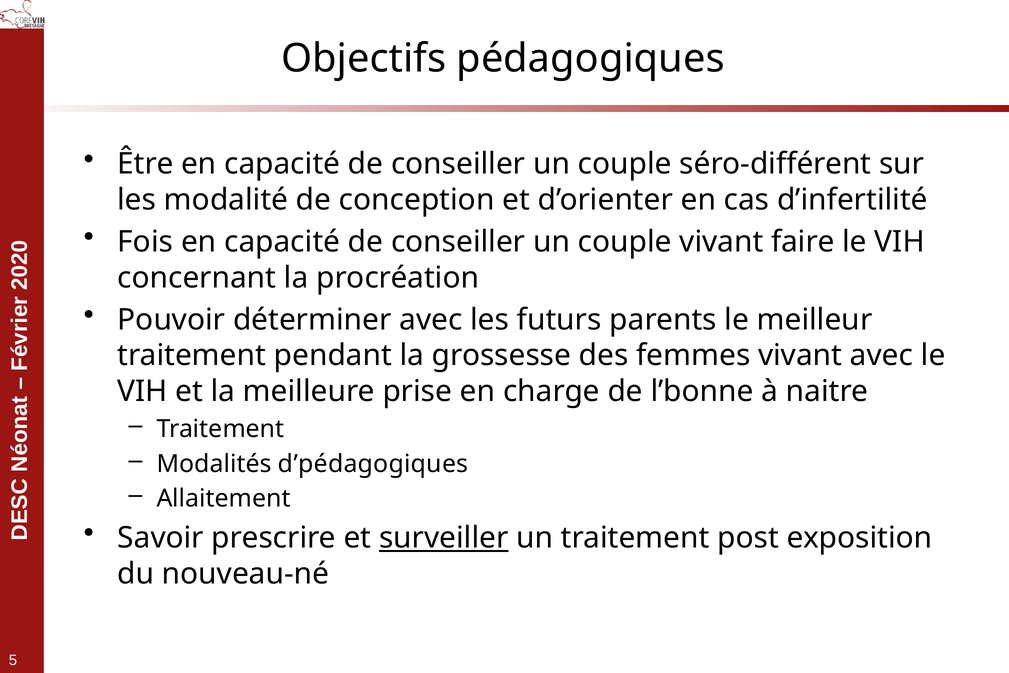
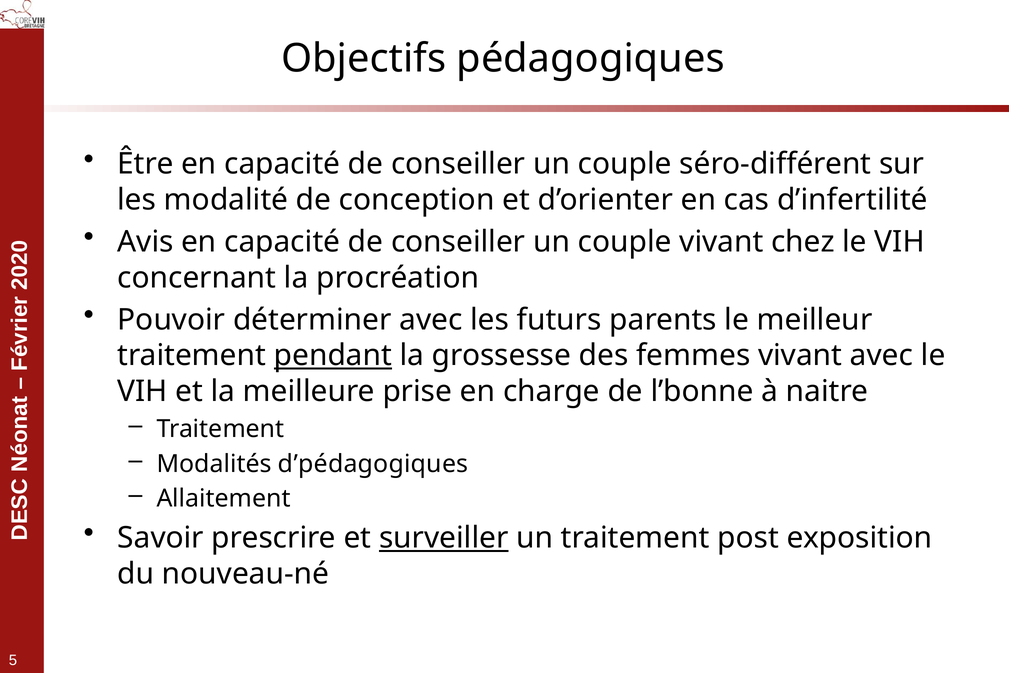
Fois: Fois -> Avis (145, 242)
faire: faire -> chez (803, 242)
pendant underline: none -> present (333, 355)
